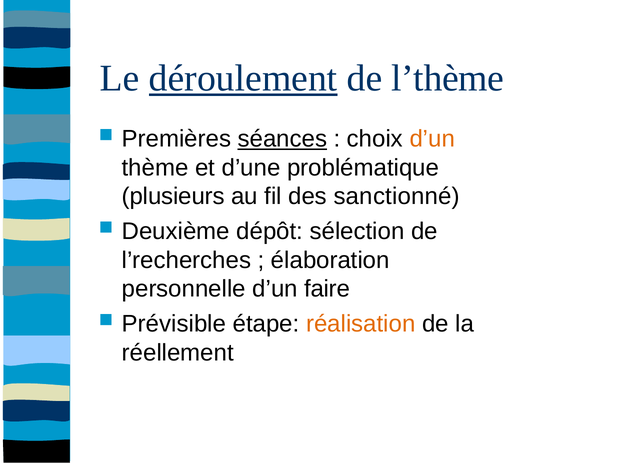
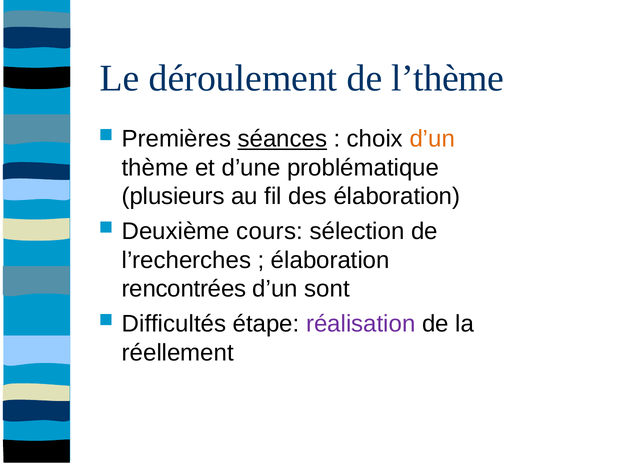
déroulement underline: present -> none (243, 79)
des sanctionné: sanctionné -> élaboration (397, 197)
dépôt: dépôt -> cours (270, 232)
personnelle: personnelle -> rencontrées (184, 289)
faire: faire -> sont (327, 289)
Prévisible: Prévisible -> Difficultés (174, 324)
réalisation colour: orange -> purple (361, 324)
